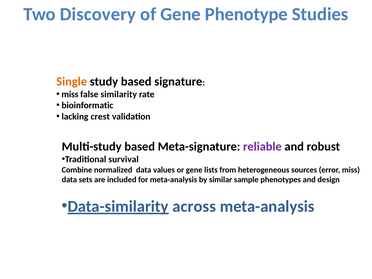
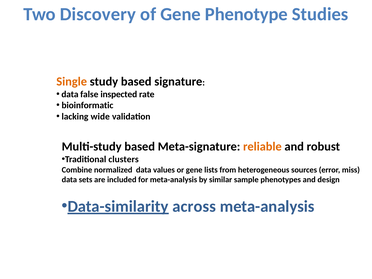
miss: miss -> data (70, 94)
similarity: similarity -> inspected (119, 94)
crest: crest -> wide (100, 117)
reliable colour: purple -> orange (262, 147)
survival: survival -> clusters (124, 159)
